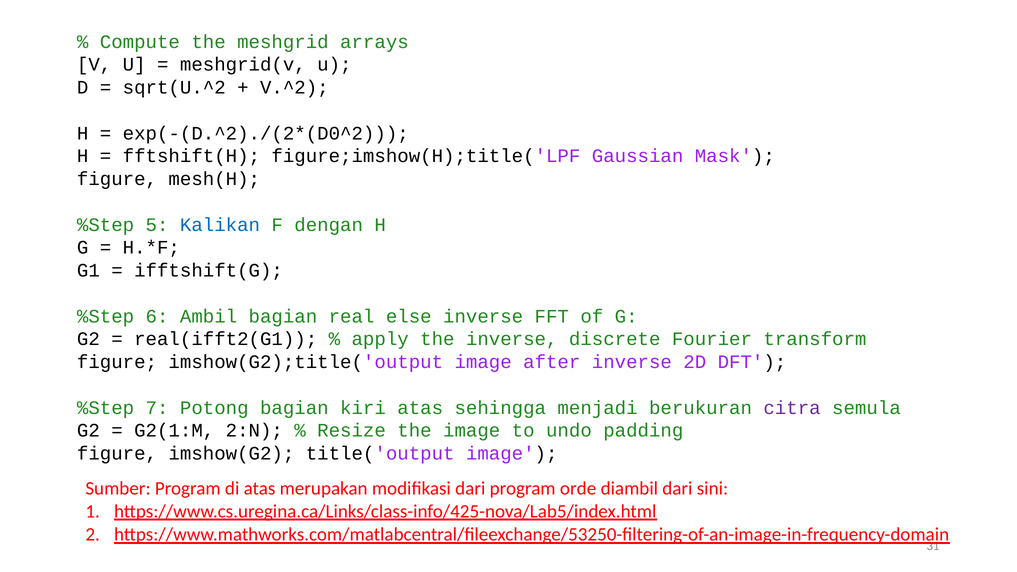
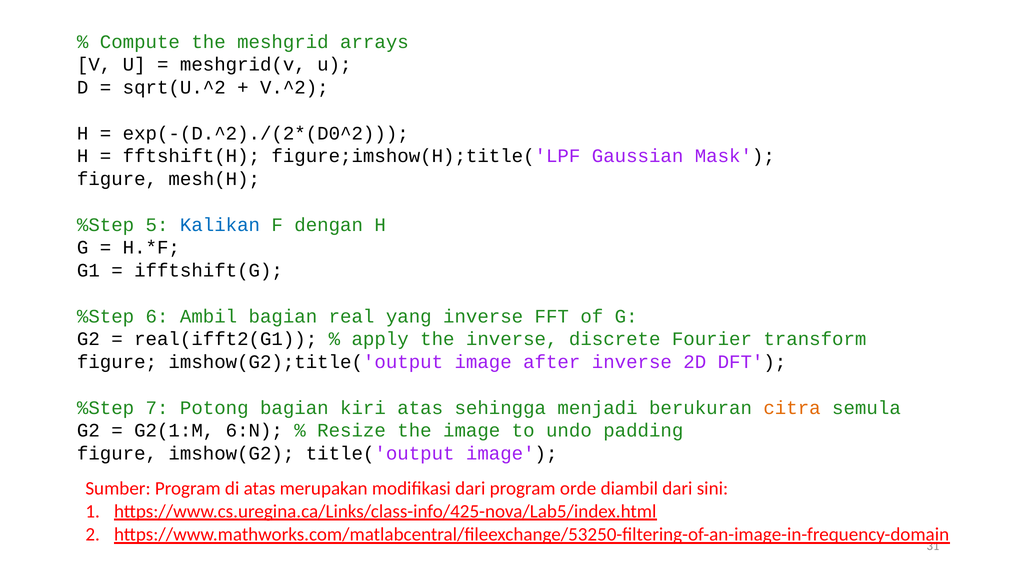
else: else -> yang (409, 316)
citra colour: purple -> orange (792, 408)
2:N: 2:N -> 6:N (254, 431)
